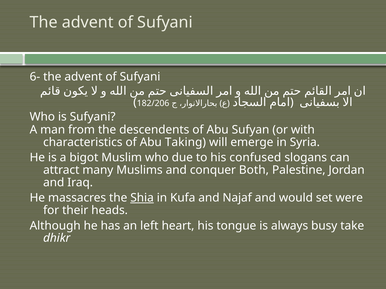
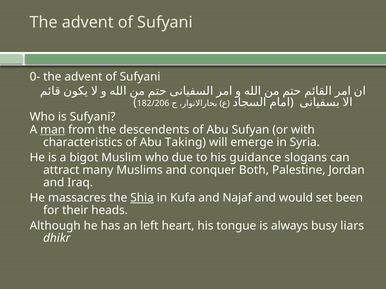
6-: 6- -> 0- (35, 77)
man underline: none -> present (53, 130)
confused: confused -> guidance (255, 158)
were: were -> been (349, 198)
take: take -> liars (352, 226)
